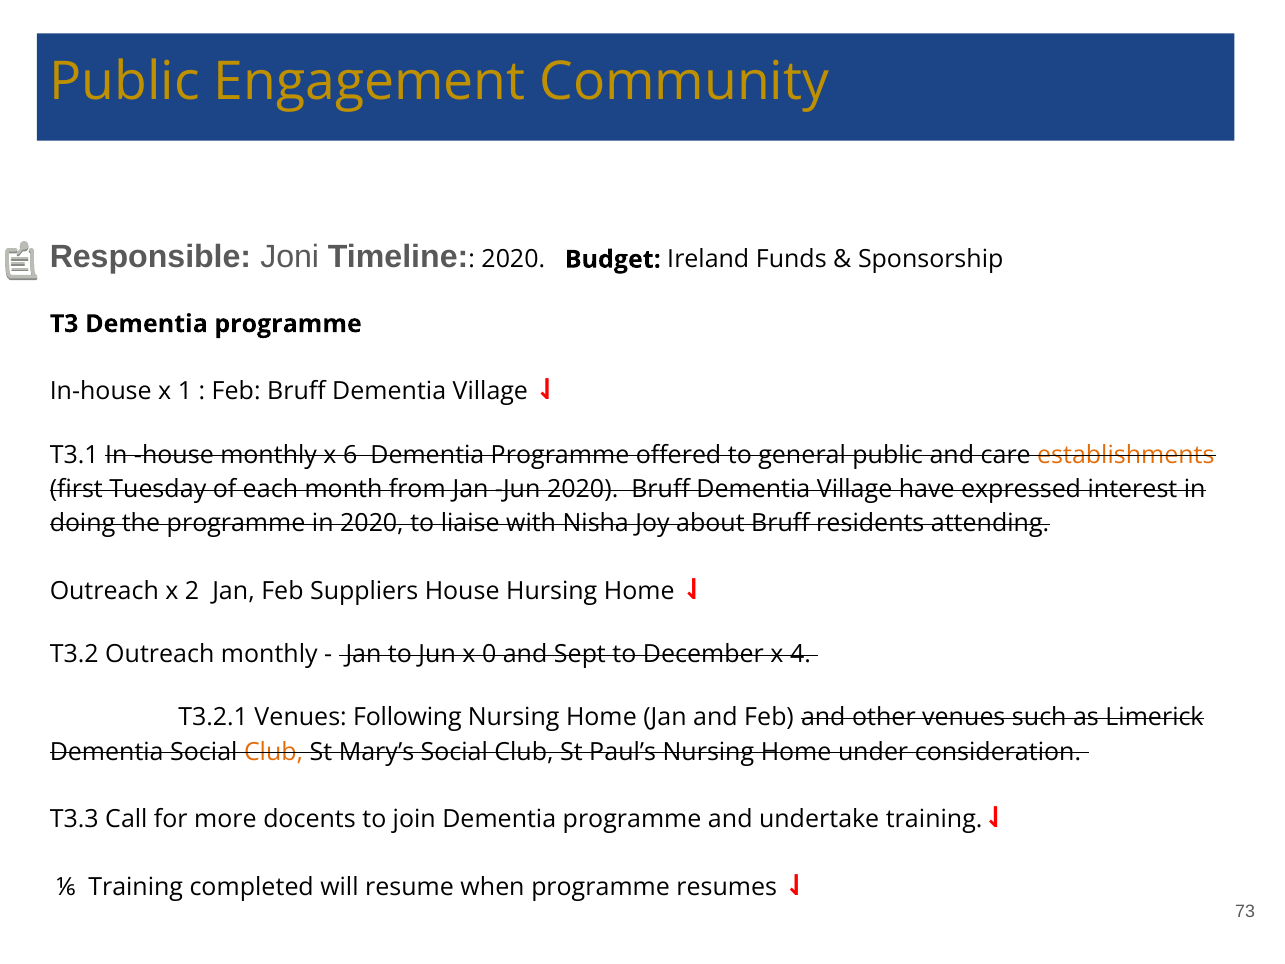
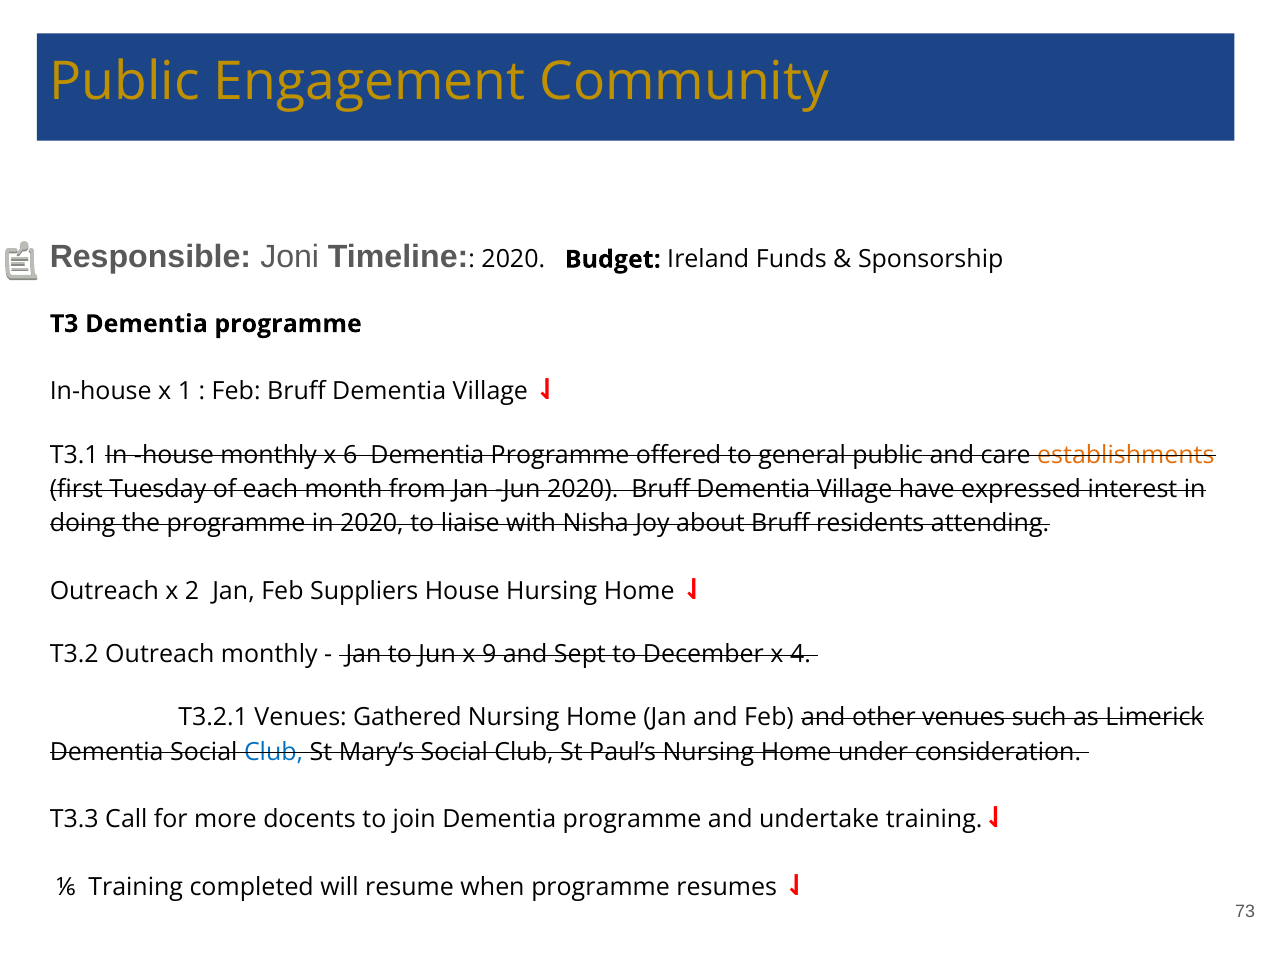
0: 0 -> 9 (489, 654)
Following: Following -> Gathered (407, 717)
Club colour: orange -> blue (274, 752)
